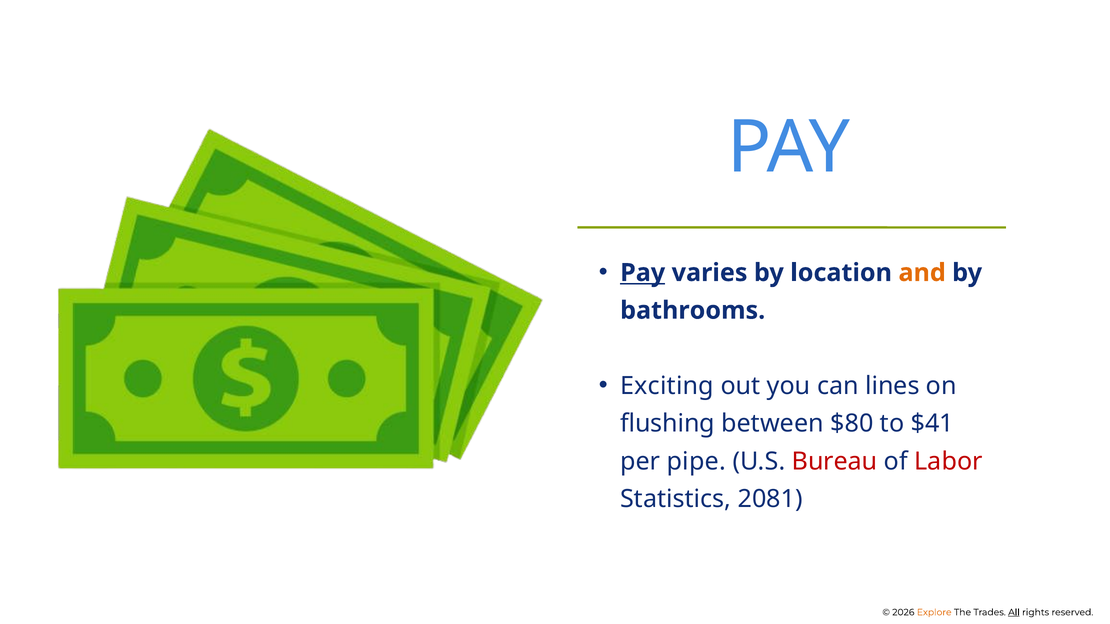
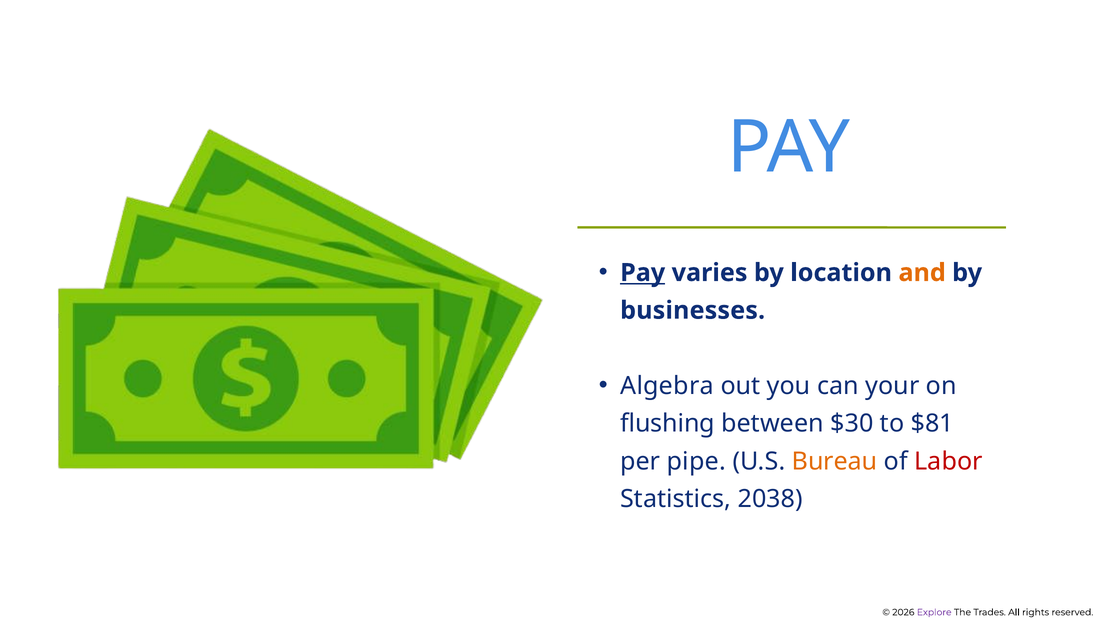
bathrooms: bathrooms -> businesses (693, 311)
Exciting: Exciting -> Algebra (667, 386)
lines: lines -> your (892, 386)
$80: $80 -> $30 (852, 424)
$41: $41 -> $81 (932, 424)
Bureau colour: red -> orange (835, 461)
2081: 2081 -> 2038 (770, 499)
Explore colour: orange -> purple (934, 613)
All underline: present -> none (1014, 613)
